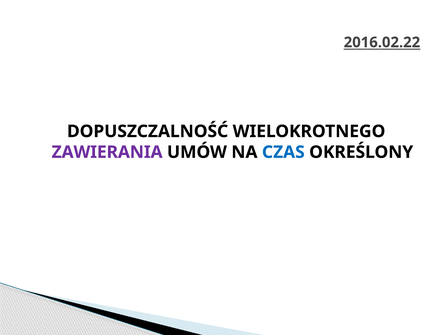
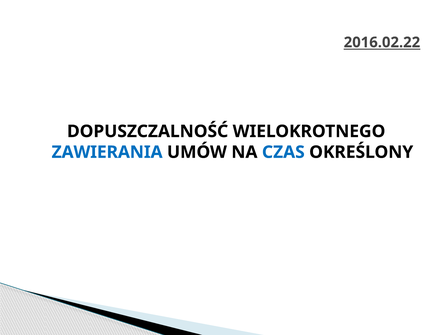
ZAWIERANIA colour: purple -> blue (107, 152)
